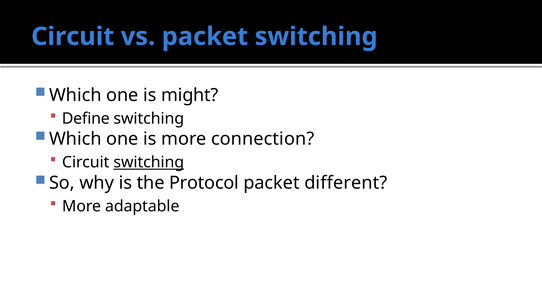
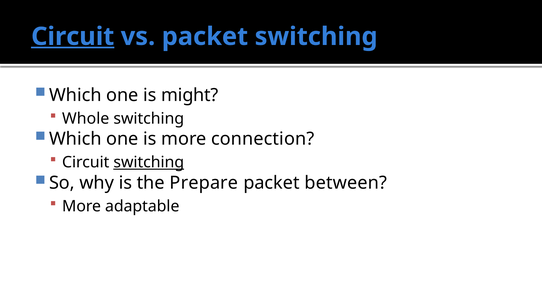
Circuit underline: none -> present (73, 37)
Define: Define -> Whole (86, 118)
Protocol: Protocol -> Prepare (204, 183)
different: different -> between (346, 183)
